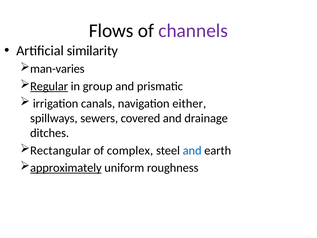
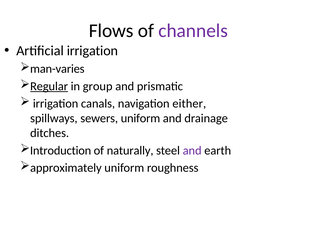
Artificial similarity: similarity -> irrigation (92, 51)
sewers covered: covered -> uniform (140, 118)
Rectangular: Rectangular -> Introduction (61, 150)
complex: complex -> naturally (130, 150)
and colour: blue -> purple (192, 150)
approximately underline: present -> none (66, 168)
